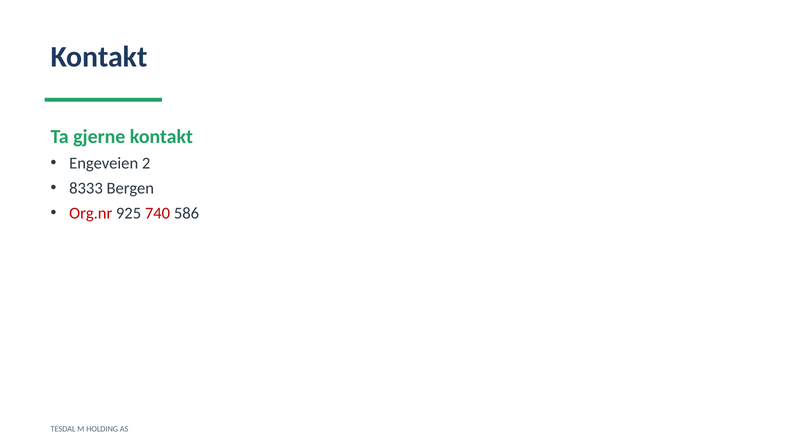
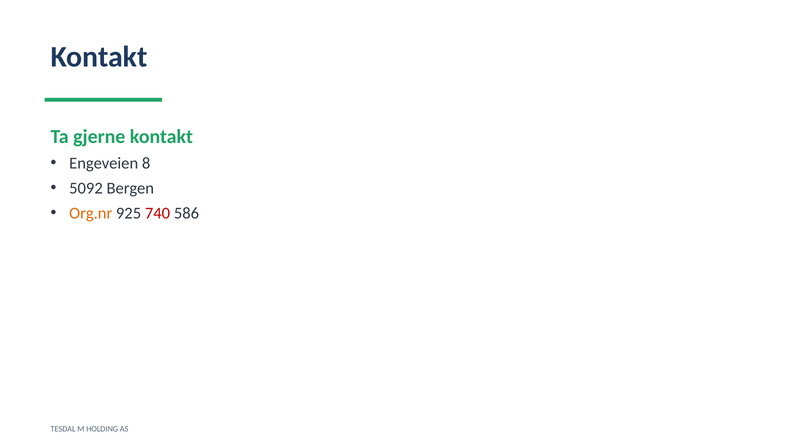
2: 2 -> 8 (146, 163)
8333: 8333 -> 5092 (86, 188)
Org.nr colour: red -> orange (91, 213)
